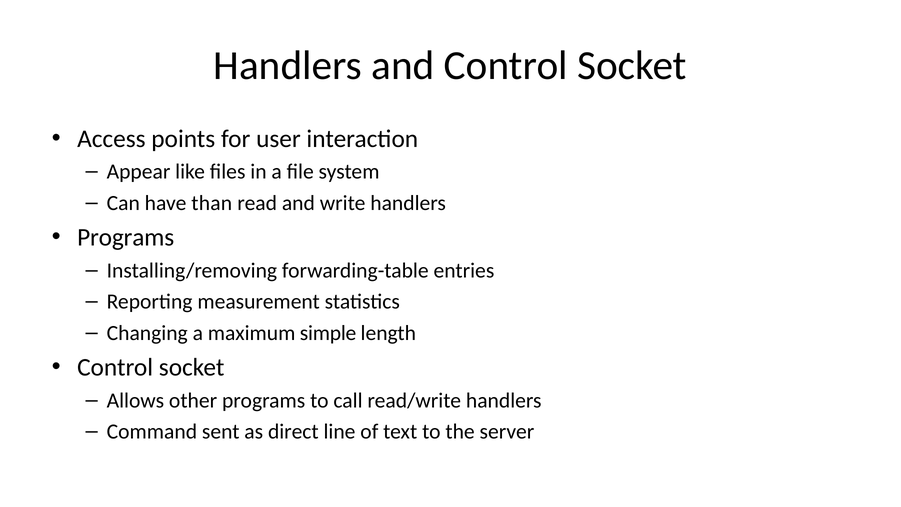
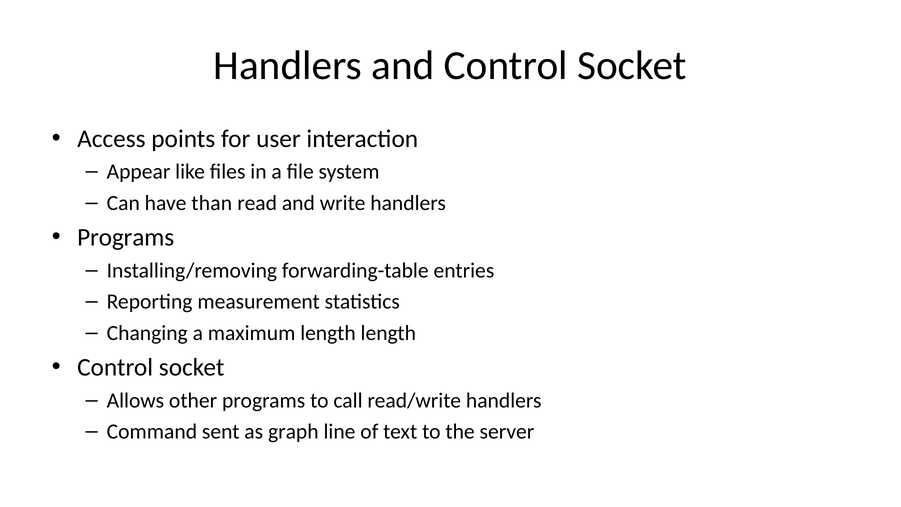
maximum simple: simple -> length (328, 333)
direct: direct -> graph (293, 432)
